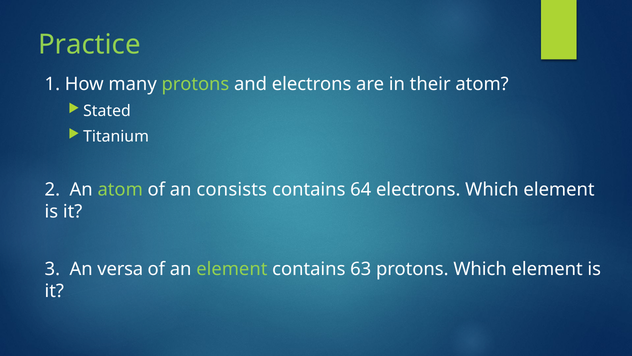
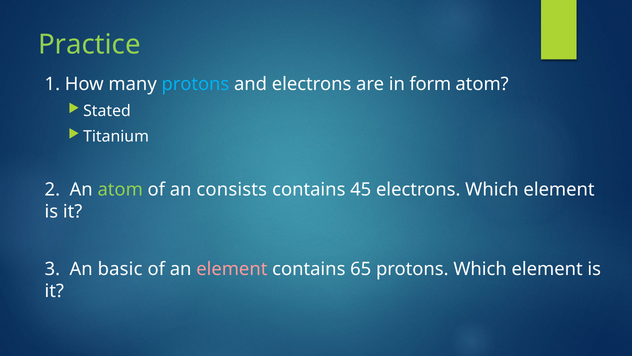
protons colour: light green -> light blue (195, 84)
their: their -> form (430, 84)
64: 64 -> 45 (361, 189)
versa: versa -> basic (120, 269)
element colour: light green -> pink (232, 269)
63: 63 -> 65 (361, 269)
